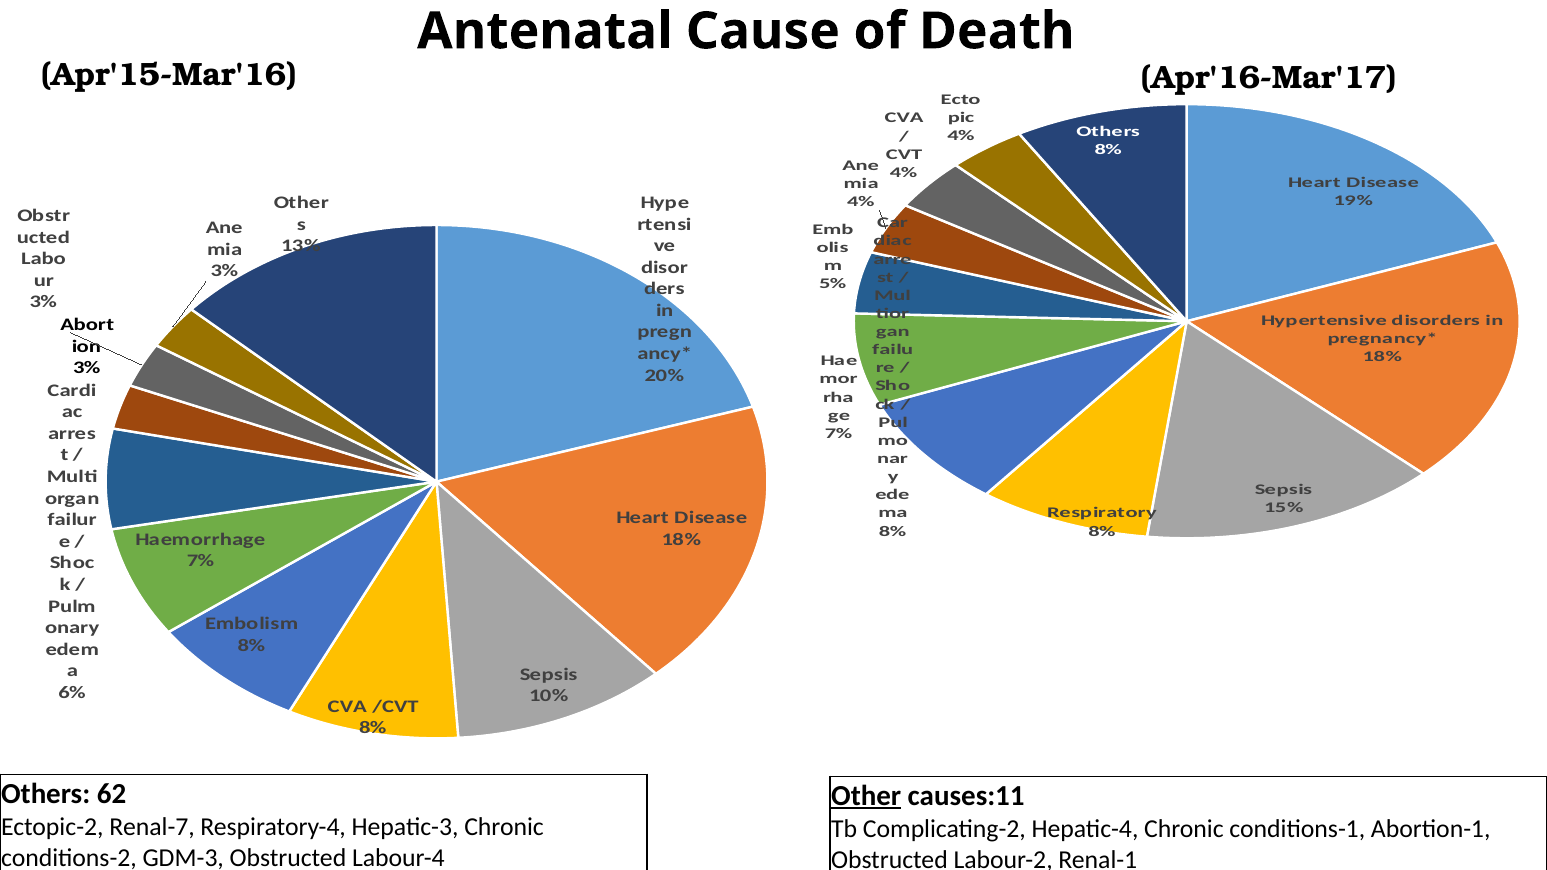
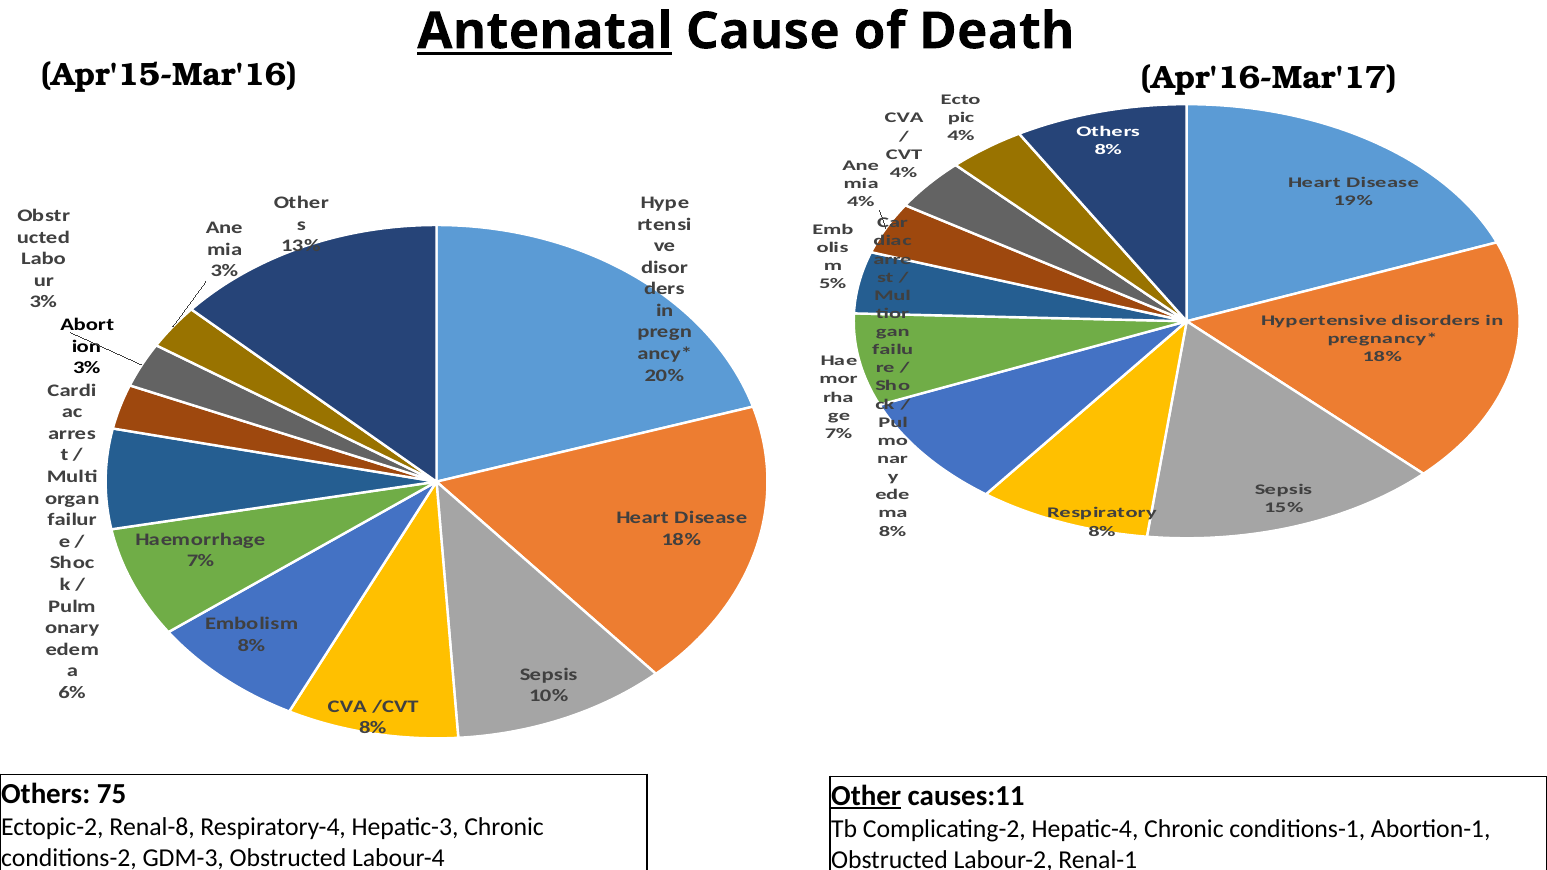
Antenatal underline: none -> present (545, 31)
62: 62 -> 75 (112, 794)
Renal-7: Renal-7 -> Renal-8 (152, 827)
